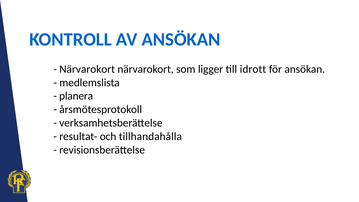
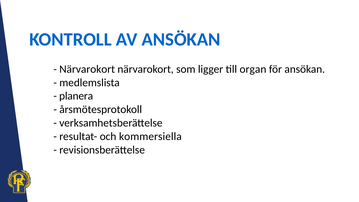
idrott: idrott -> organ (253, 69)
tillhandahålla: tillhandahålla -> kommersiella (150, 136)
